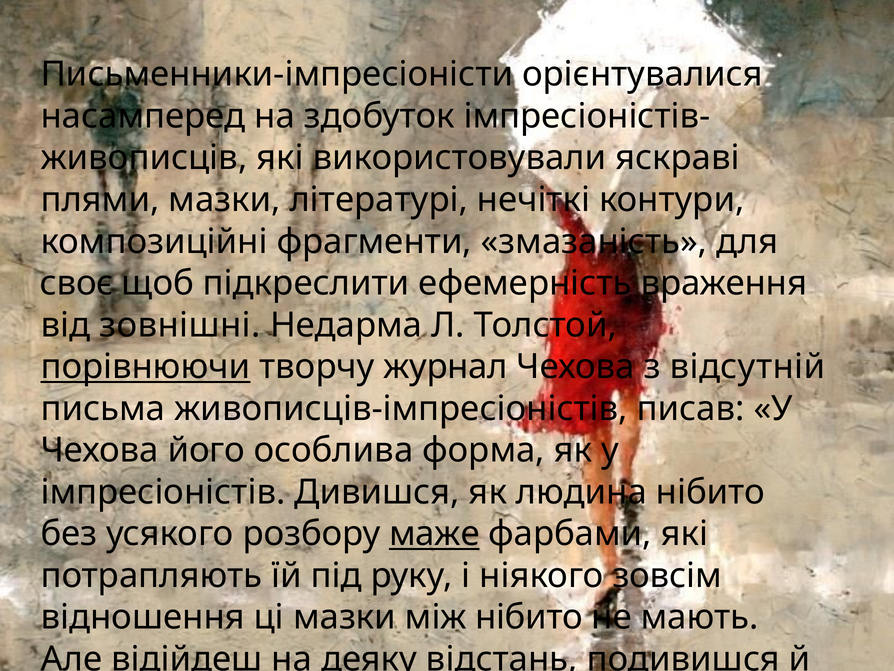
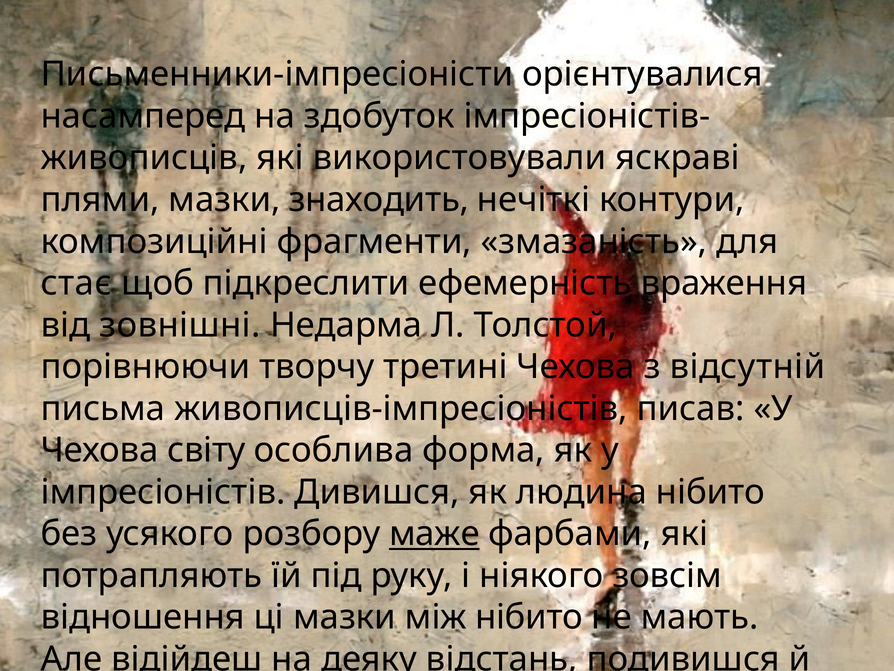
літературі: літературі -> знаходить (379, 200)
своє: своє -> стає (76, 283)
порівнюючи underline: present -> none (145, 367)
журнал: журнал -> третині (445, 367)
його: його -> світу (206, 450)
